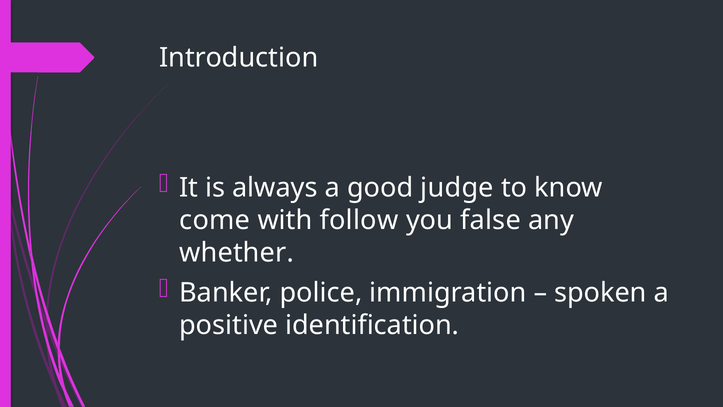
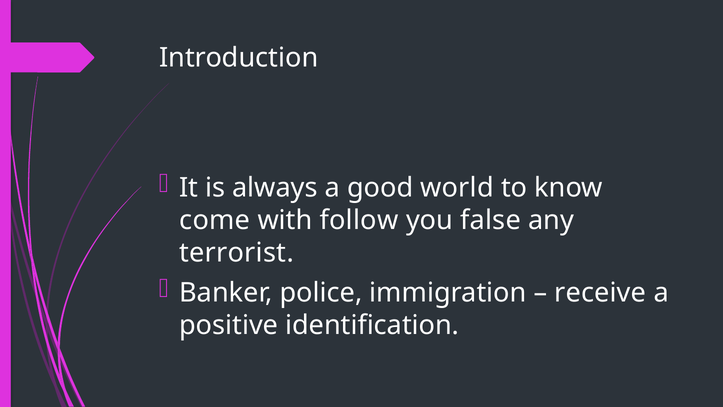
judge: judge -> world (457, 187)
whether: whether -> terrorist (237, 253)
spoken: spoken -> receive (600, 293)
